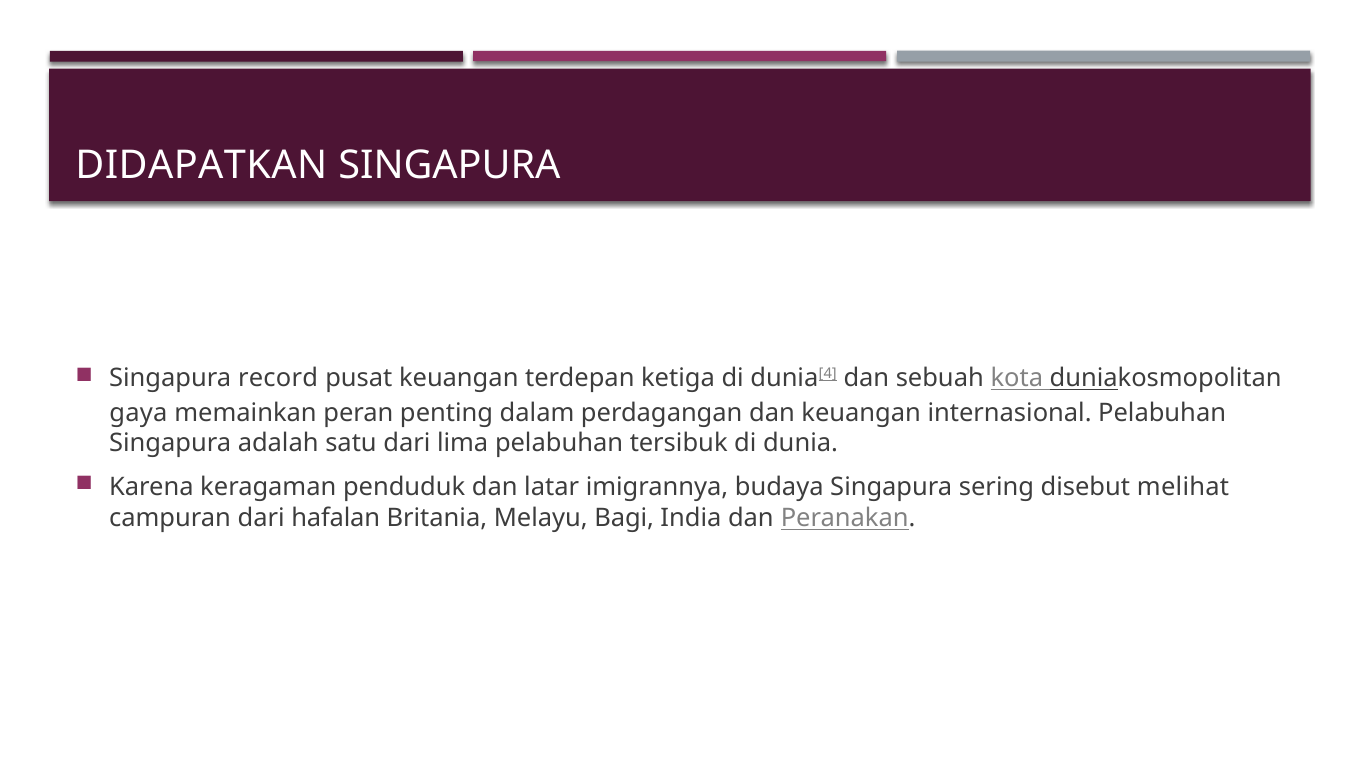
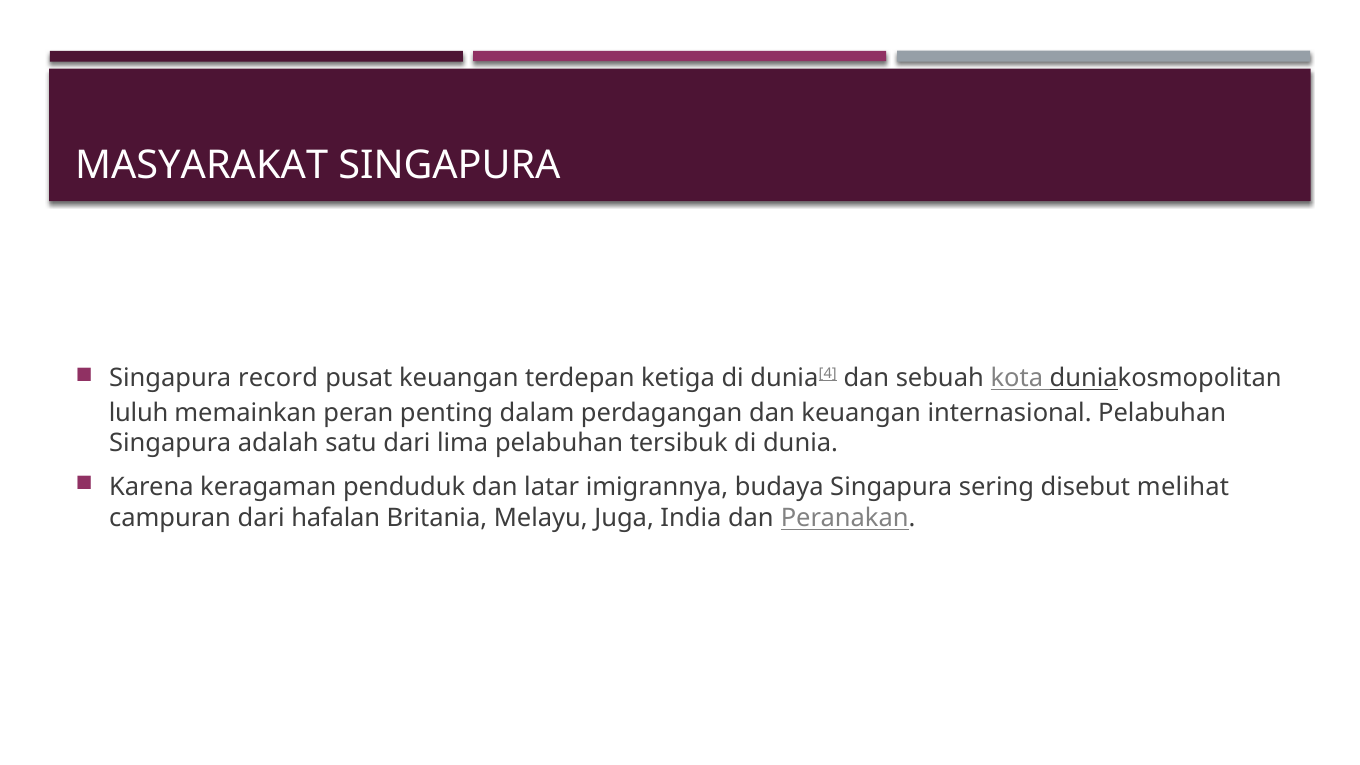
DIDAPATKAN: DIDAPATKAN -> MASYARAKAT (202, 165)
gaya: gaya -> luluh (139, 413)
Bagi: Bagi -> Juga (624, 518)
